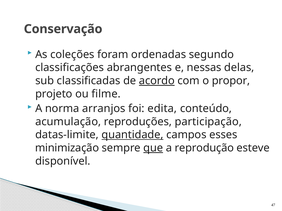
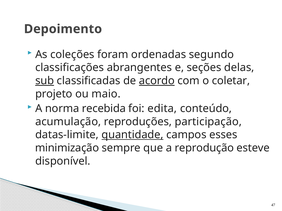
Conservação: Conservação -> Depoimento (63, 29)
nessas: nessas -> seções (204, 68)
sub underline: none -> present (45, 81)
propor: propor -> coletar (231, 81)
filme: filme -> maio (106, 94)
arranjos: arranjos -> recebida (104, 109)
que underline: present -> none (153, 148)
